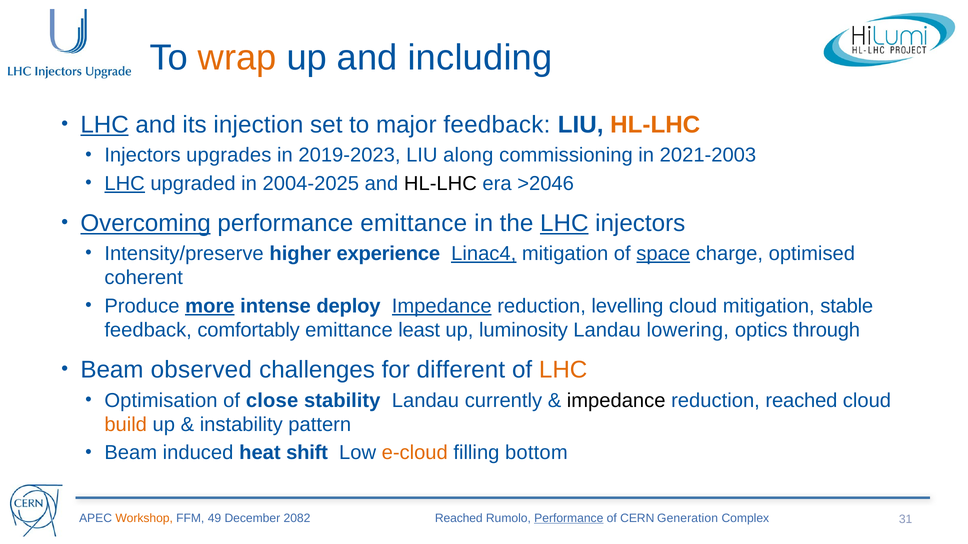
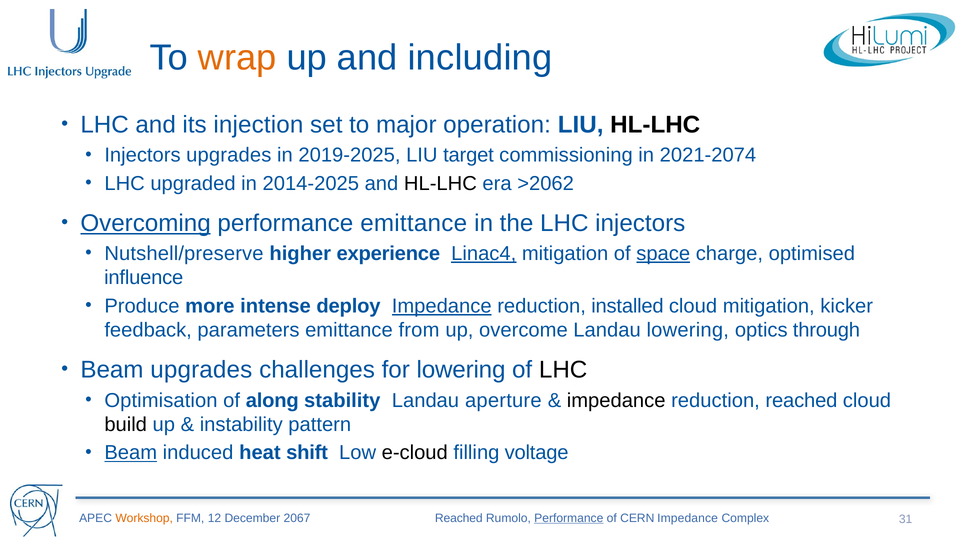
LHC underline: present -> none (105, 125)
major feedback: feedback -> operation (497, 125)
HL-LHC colour: orange -> black (655, 125)
2019-2023: 2019-2023 -> 2019-2025 (349, 155)
along: along -> target (468, 155)
2021-2003: 2021-2003 -> 2021-2074 (708, 155)
LHC underline: present -> none (125, 184)
2004-2025: 2004-2025 -> 2014-2025 (311, 184)
>2046: >2046 -> >2062 (546, 184)
LHC underline: present -> none (564, 223)
Intensity/preserve: Intensity/preserve -> Nutshell/preserve (184, 254)
coherent: coherent -> influence (144, 278)
more underline: present -> none (210, 306)
levelling: levelling -> installed (628, 306)
stable: stable -> kicker (847, 306)
comfortably: comfortably -> parameters (249, 331)
least: least -> from (419, 331)
luminosity: luminosity -> overcome (523, 331)
Beam observed: observed -> upgrades (201, 370)
for different: different -> lowering (461, 370)
LHC colour: orange -> black (563, 370)
close: close -> along (272, 401)
currently: currently -> aperture (503, 401)
build colour: orange -> black (126, 425)
Beam underline: none -> present (131, 453)
e-cloud colour: orange -> black (415, 453)
bottom: bottom -> voltage (537, 453)
49: 49 -> 12 (214, 519)
2082: 2082 -> 2067 (297, 519)
CERN Generation: Generation -> Impedance (688, 519)
